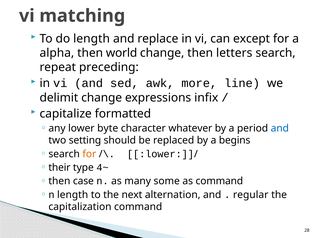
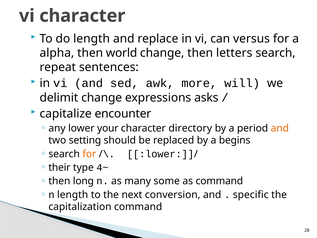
vi matching: matching -> character (82, 16)
except: except -> versus (251, 39)
preceding: preceding -> sentences (109, 67)
line: line -> will (242, 83)
infix: infix -> asks (206, 97)
formatted: formatted -> encounter (123, 114)
byte: byte -> your (108, 128)
whatever: whatever -> directory (190, 128)
and colour: blue -> orange (280, 128)
case: case -> long (83, 181)
alternation: alternation -> conversion (173, 194)
regular: regular -> specific (251, 194)
